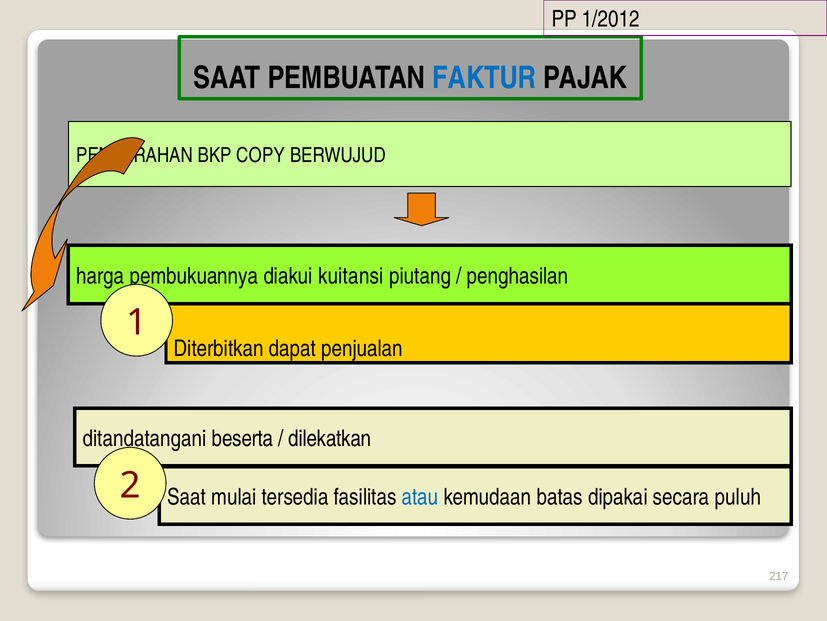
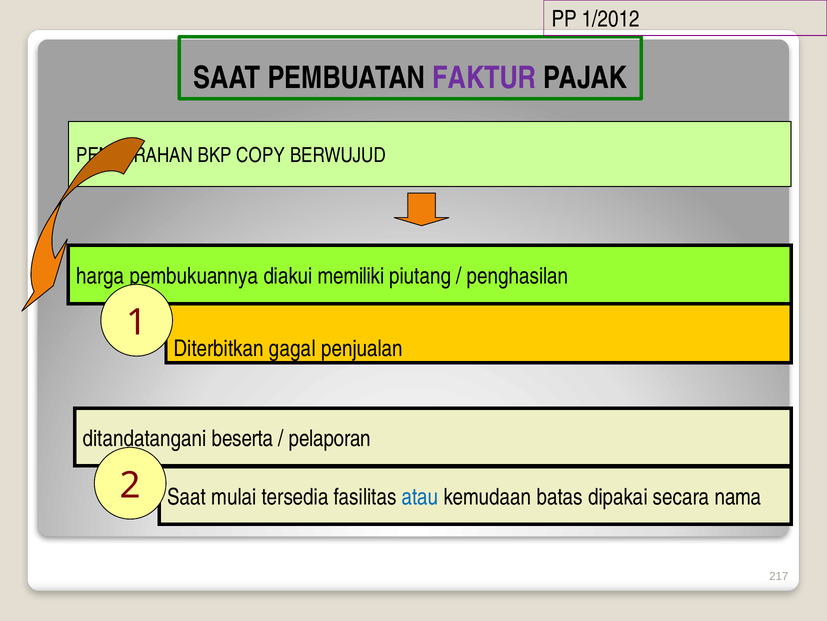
FAKTUR colour: blue -> purple (484, 78)
kuitansi: kuitansi -> memiliki (351, 276)
dapat: dapat -> gagal (292, 348)
dilekatkan: dilekatkan -> pelaporan (330, 438)
puluh: puluh -> nama (738, 497)
